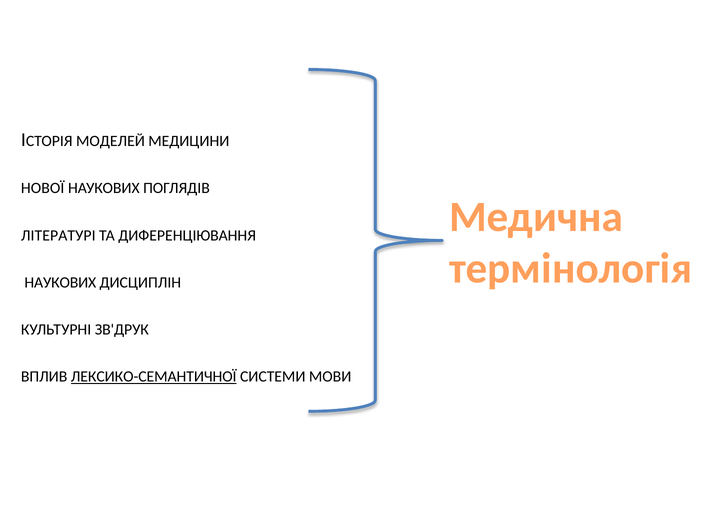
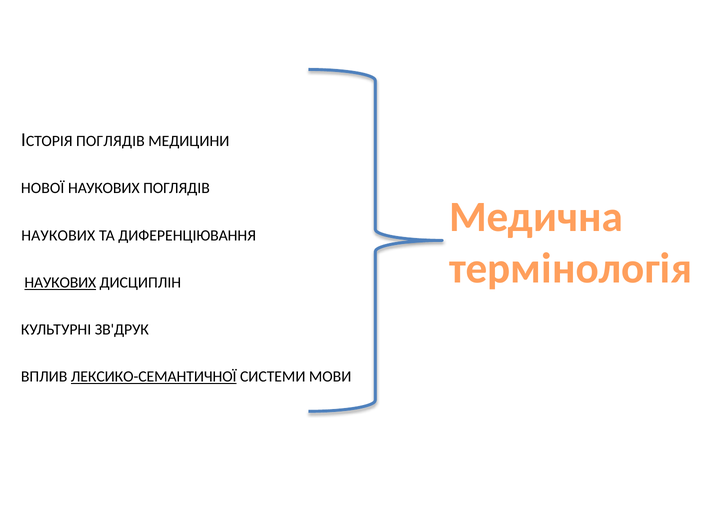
МОДЕЛЕЙ: МОДЕЛЕЙ -> ПОГЛЯДІВ (110, 141)
ЛІТЕРАТУРІ: ЛІТЕРАТУРІ -> НАУКОВИХ (58, 235)
НАУКОВИХ underline: none -> present (60, 283)
